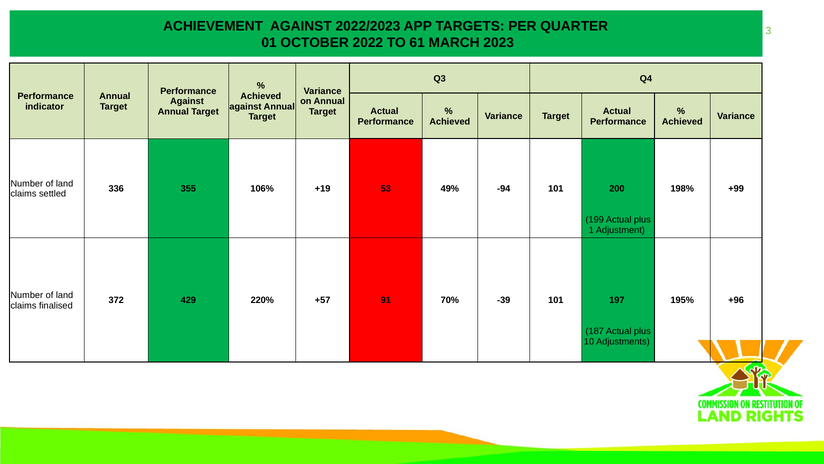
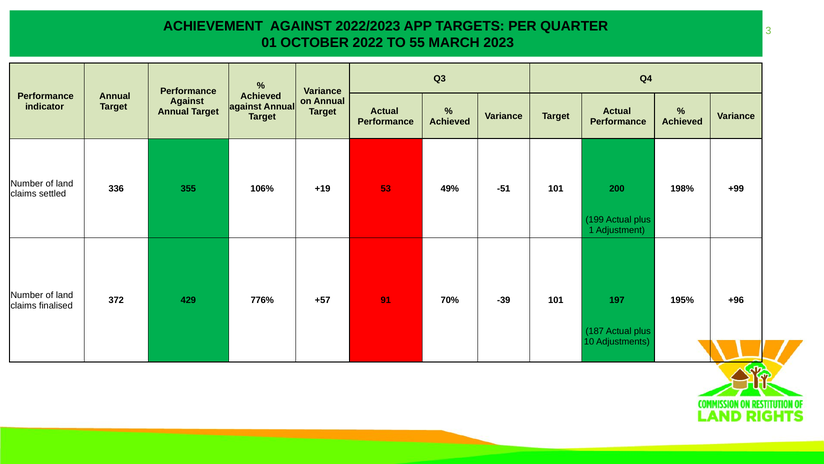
61: 61 -> 55 (417, 43)
-94: -94 -> -51 (504, 189)
220%: 220% -> 776% (262, 300)
